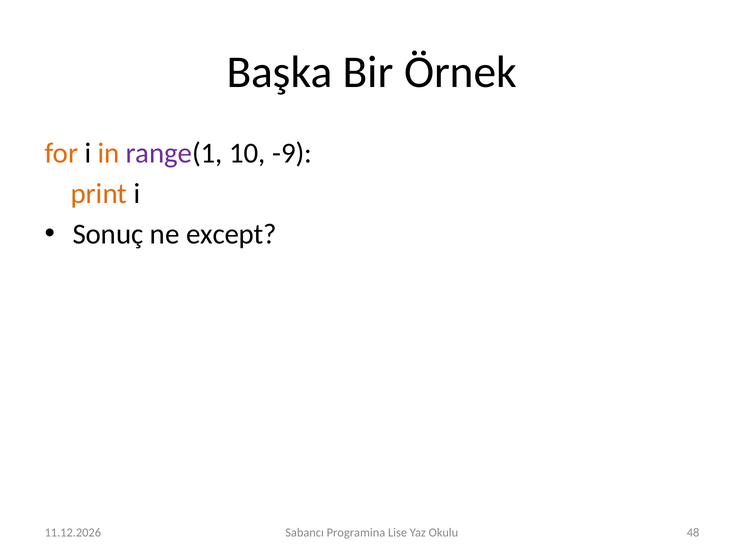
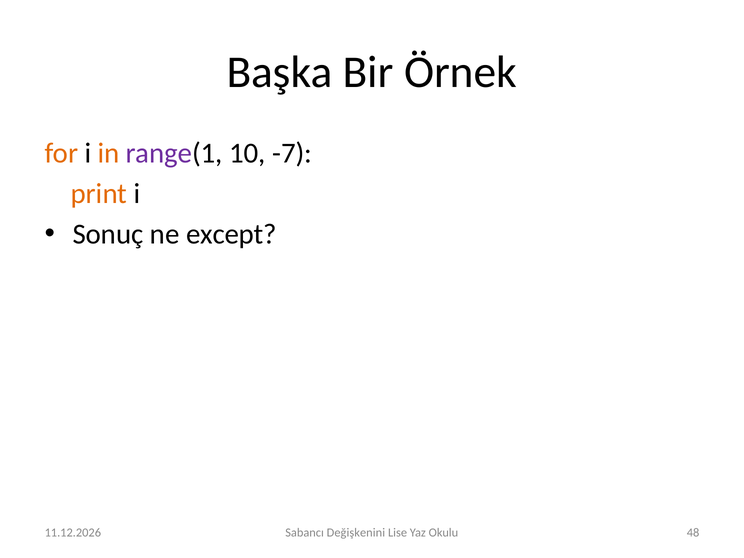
-9: -9 -> -7 (292, 153)
Programina: Programina -> Değişkenini (356, 533)
